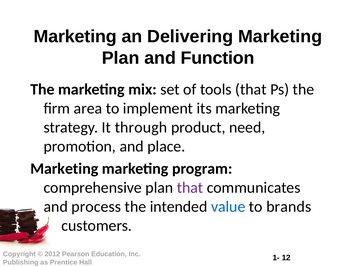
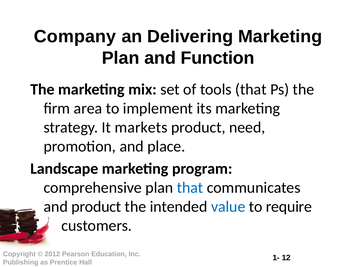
Marketing: Marketing -> Company (75, 37)
through: through -> markets (141, 127)
Marketing: Marketing -> Landscape (64, 169)
that colour: purple -> blue (190, 188)
and process: process -> product (96, 207)
brands: brands -> require (289, 207)
